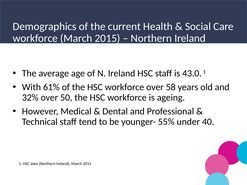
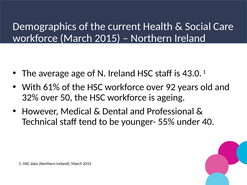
58: 58 -> 92 (171, 87)
